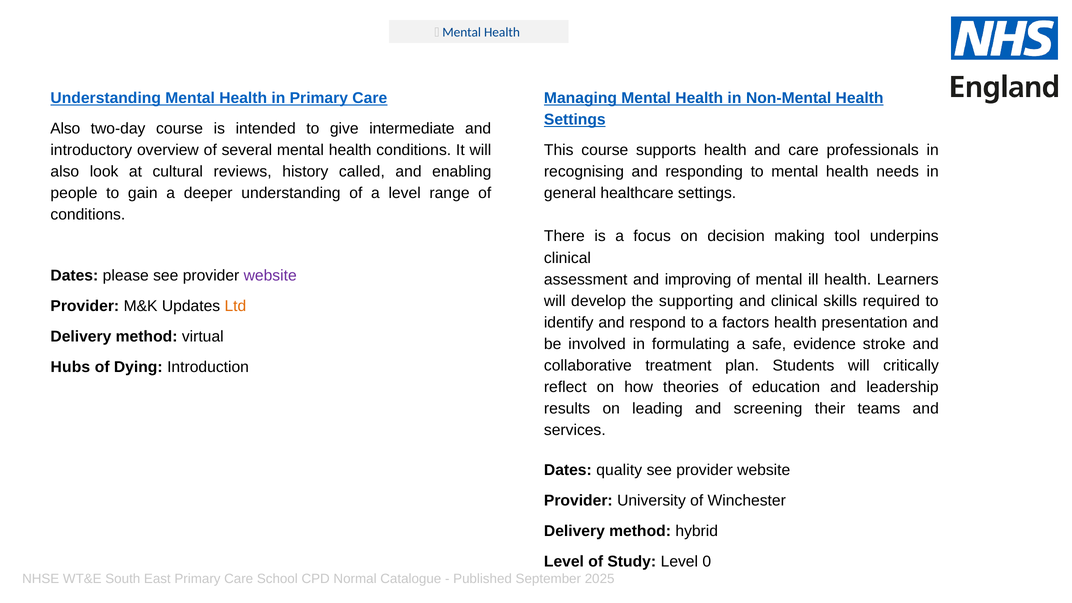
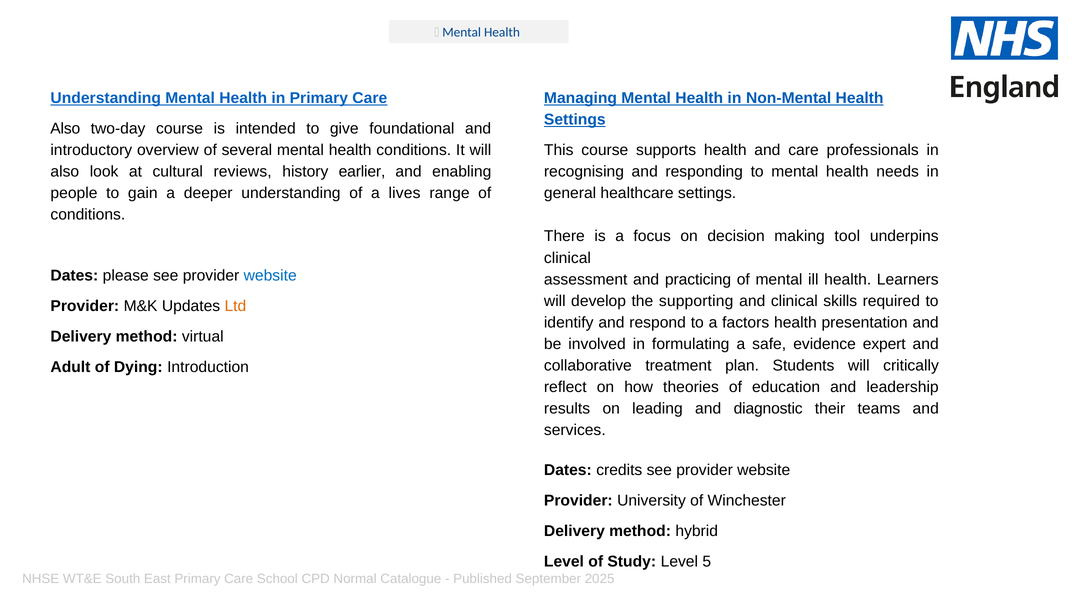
intermediate: intermediate -> foundational (412, 129)
called: called -> earlier (362, 172)
a level: level -> lives (405, 193)
website colour: purple -> blue (270, 276)
improving: improving -> practicing (698, 279)
stroke: stroke -> expert (884, 344)
Hubs: Hubs -> Adult (70, 367)
screening: screening -> diagnostic (768, 409)
quality: quality -> credits (619, 470)
0: 0 -> 5 (707, 562)
